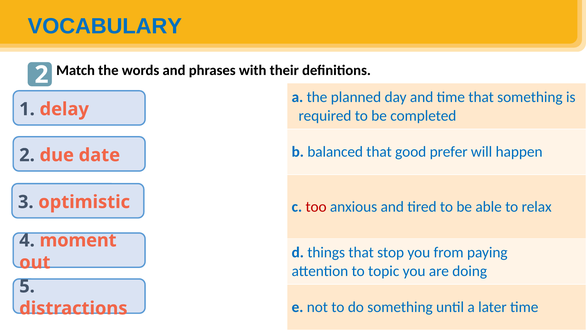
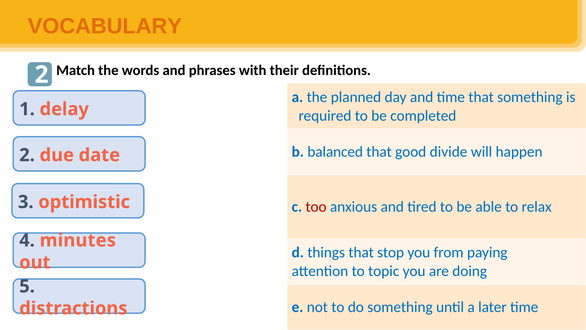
VOCABULARY colour: blue -> orange (105, 26)
prefer: prefer -> divide (449, 152)
moment: moment -> minutes (78, 240)
